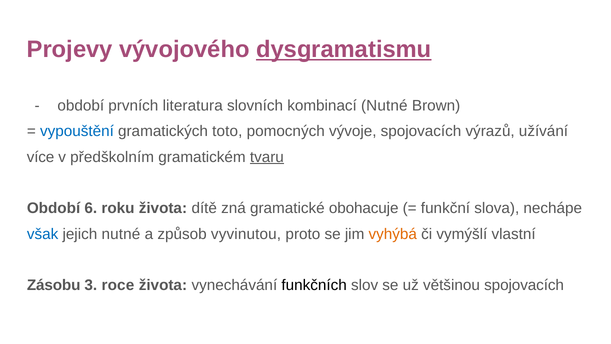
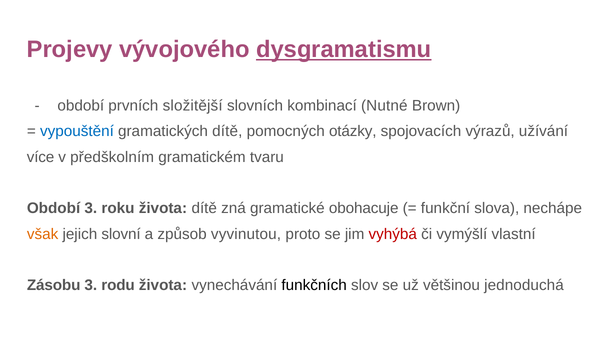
literatura: literatura -> složitější (193, 106)
gramatických toto: toto -> dítě (227, 131)
vývoje: vývoje -> otázky (353, 131)
tvaru underline: present -> none (267, 157)
Období 6: 6 -> 3 (91, 208)
však colour: blue -> orange (43, 234)
jejich nutné: nutné -> slovní (121, 234)
vyhýbá colour: orange -> red (393, 234)
roce: roce -> rodu (118, 285)
většinou spojovacích: spojovacích -> jednoduchá (524, 285)
